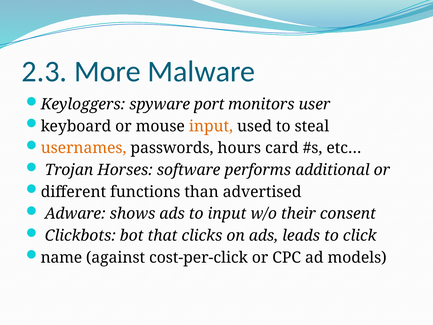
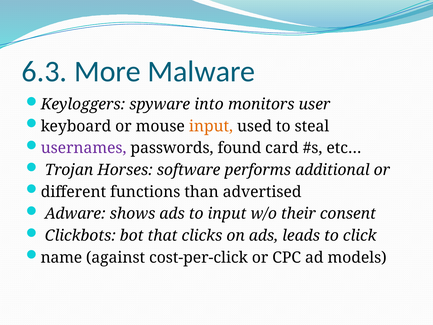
2.3: 2.3 -> 6.3 (44, 72)
port: port -> into (209, 104)
usernames colour: orange -> purple (84, 148)
hours: hours -> found (239, 148)
